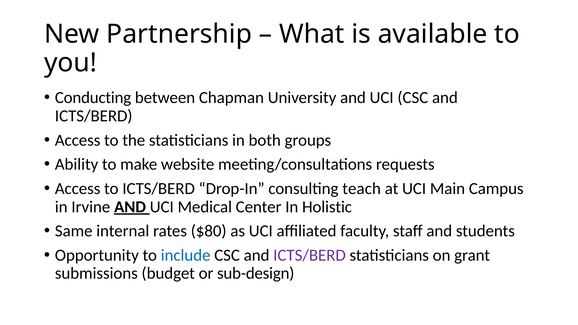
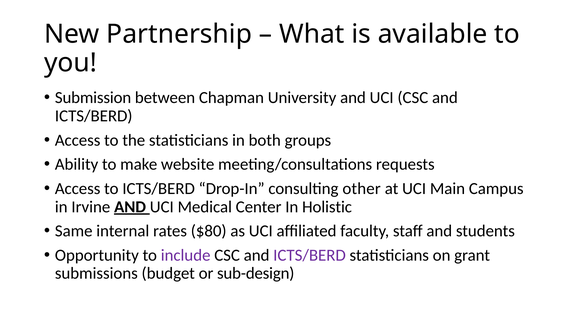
Conducting: Conducting -> Submission (93, 98)
teach: teach -> other (362, 189)
include colour: blue -> purple (186, 255)
